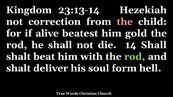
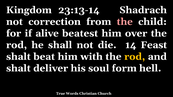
Hezekiah: Hezekiah -> Shadrach (143, 10)
gold: gold -> over (136, 33)
14 Shall: Shall -> Feast (154, 45)
rod colour: light green -> yellow (135, 57)
